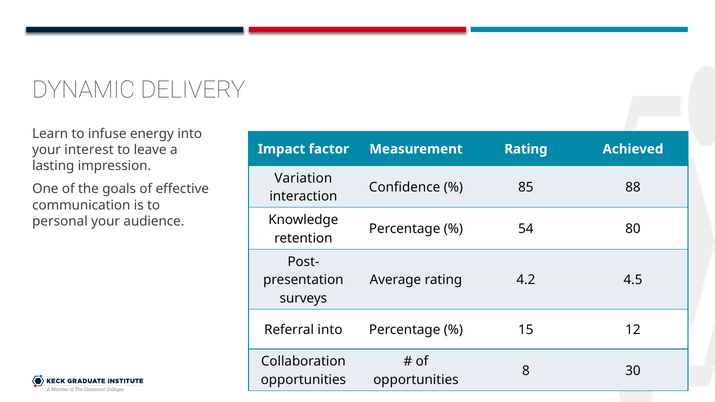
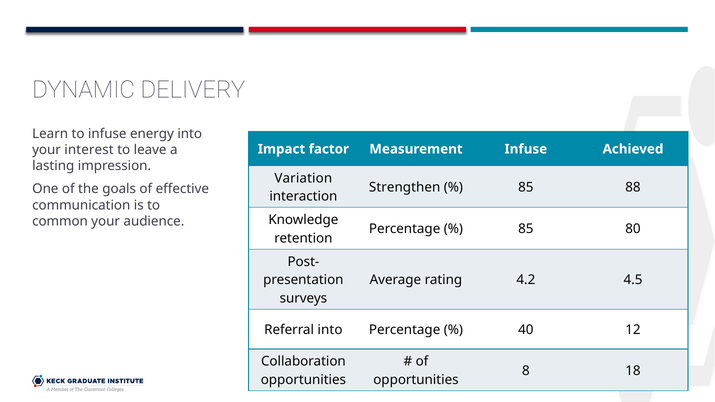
Measurement Rating: Rating -> Infuse (526, 149)
Confidence: Confidence -> Strengthen (405, 187)
personal: personal -> common (60, 221)
54: 54 -> 85 (526, 229)
15: 15 -> 40 (526, 330)
30: 30 -> 18 (633, 371)
